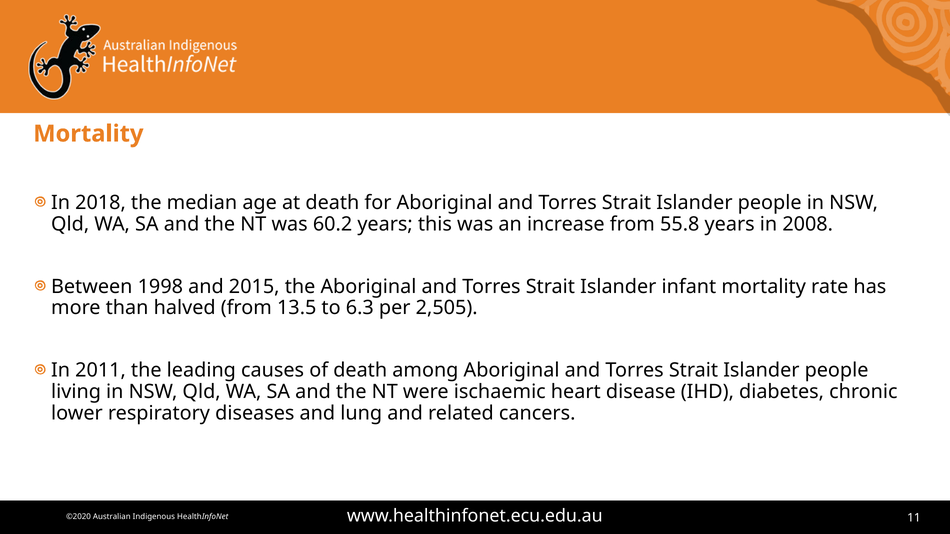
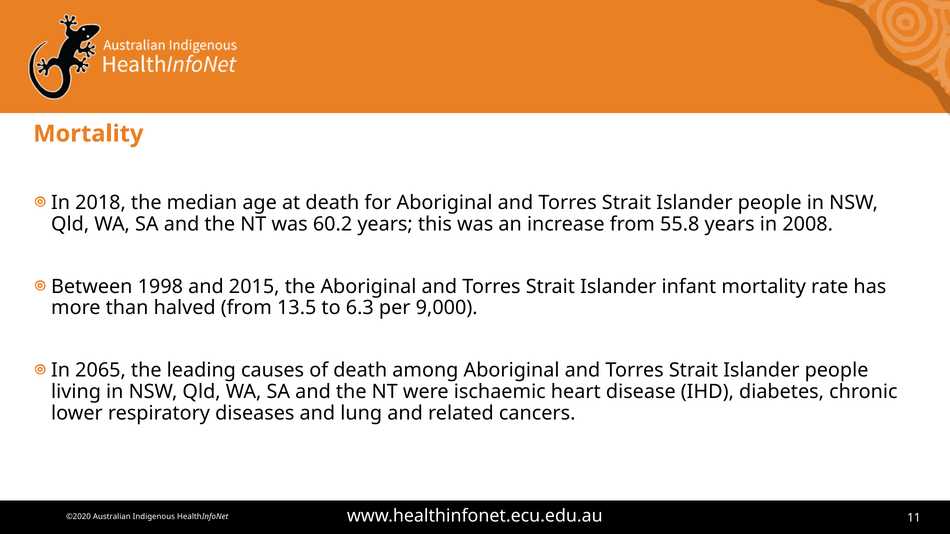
2,505: 2,505 -> 9,000 (447, 308)
2011: 2011 -> 2065 (101, 371)
